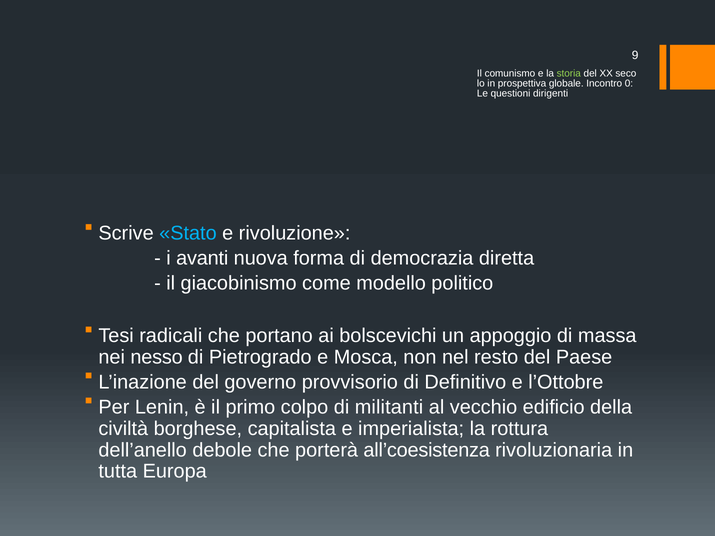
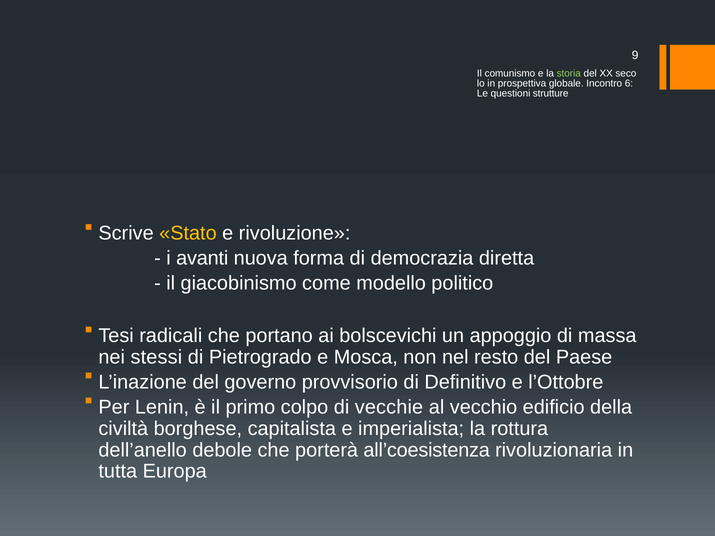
0: 0 -> 6 (629, 84)
dirigenti: dirigenti -> strutture (551, 93)
Stato colour: light blue -> yellow (188, 233)
nesso: nesso -> stessi (156, 357)
militanti: militanti -> vecchie (389, 407)
